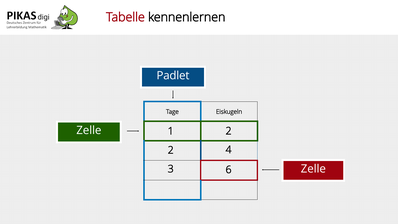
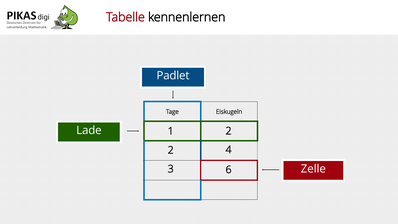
Zelle: Zelle -> Lade (89, 130)
